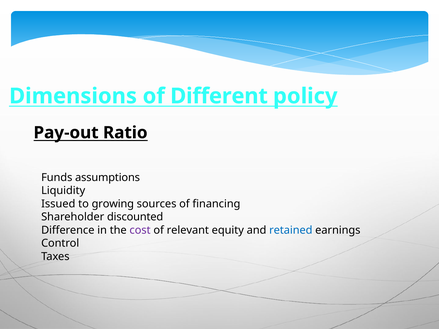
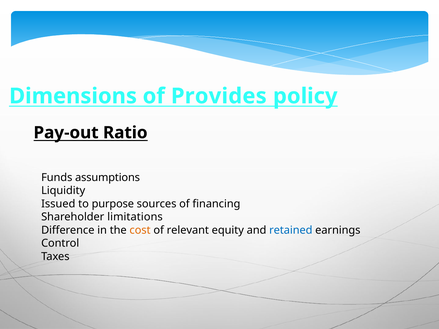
Different: Different -> Provides (219, 96)
growing: growing -> purpose (113, 204)
discounted: discounted -> limitations (135, 217)
cost colour: purple -> orange (140, 230)
